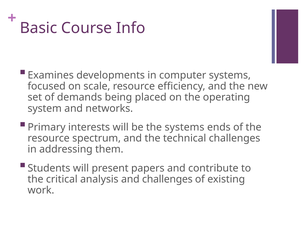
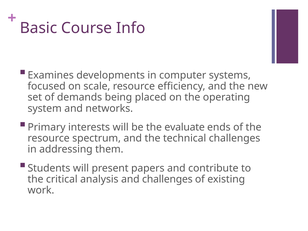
the systems: systems -> evaluate (185, 127)
